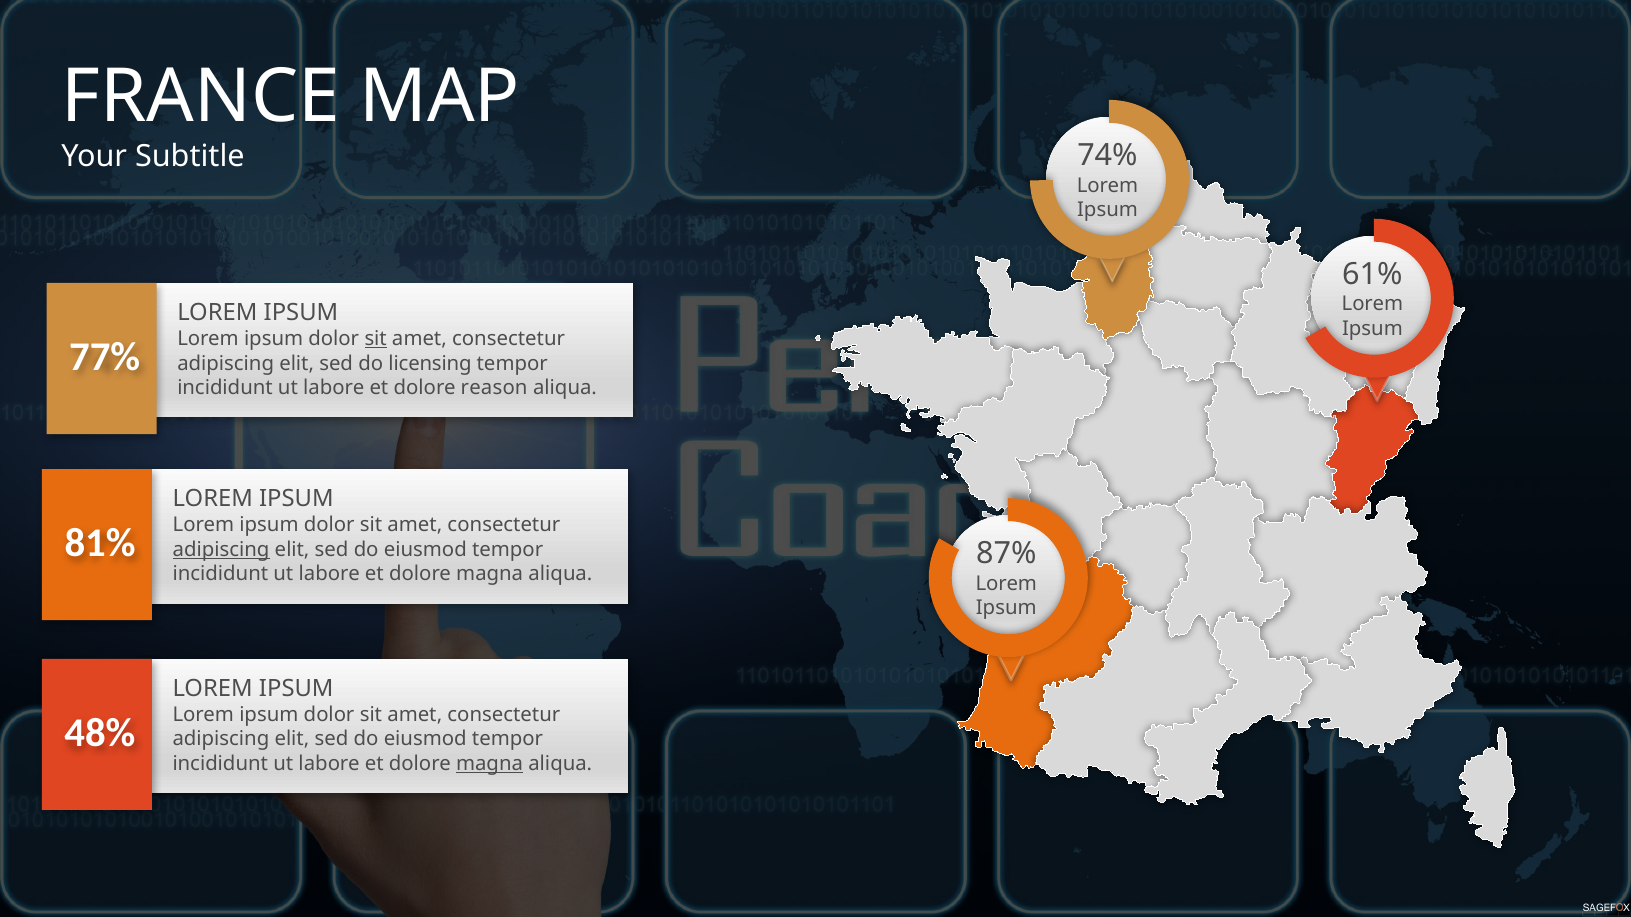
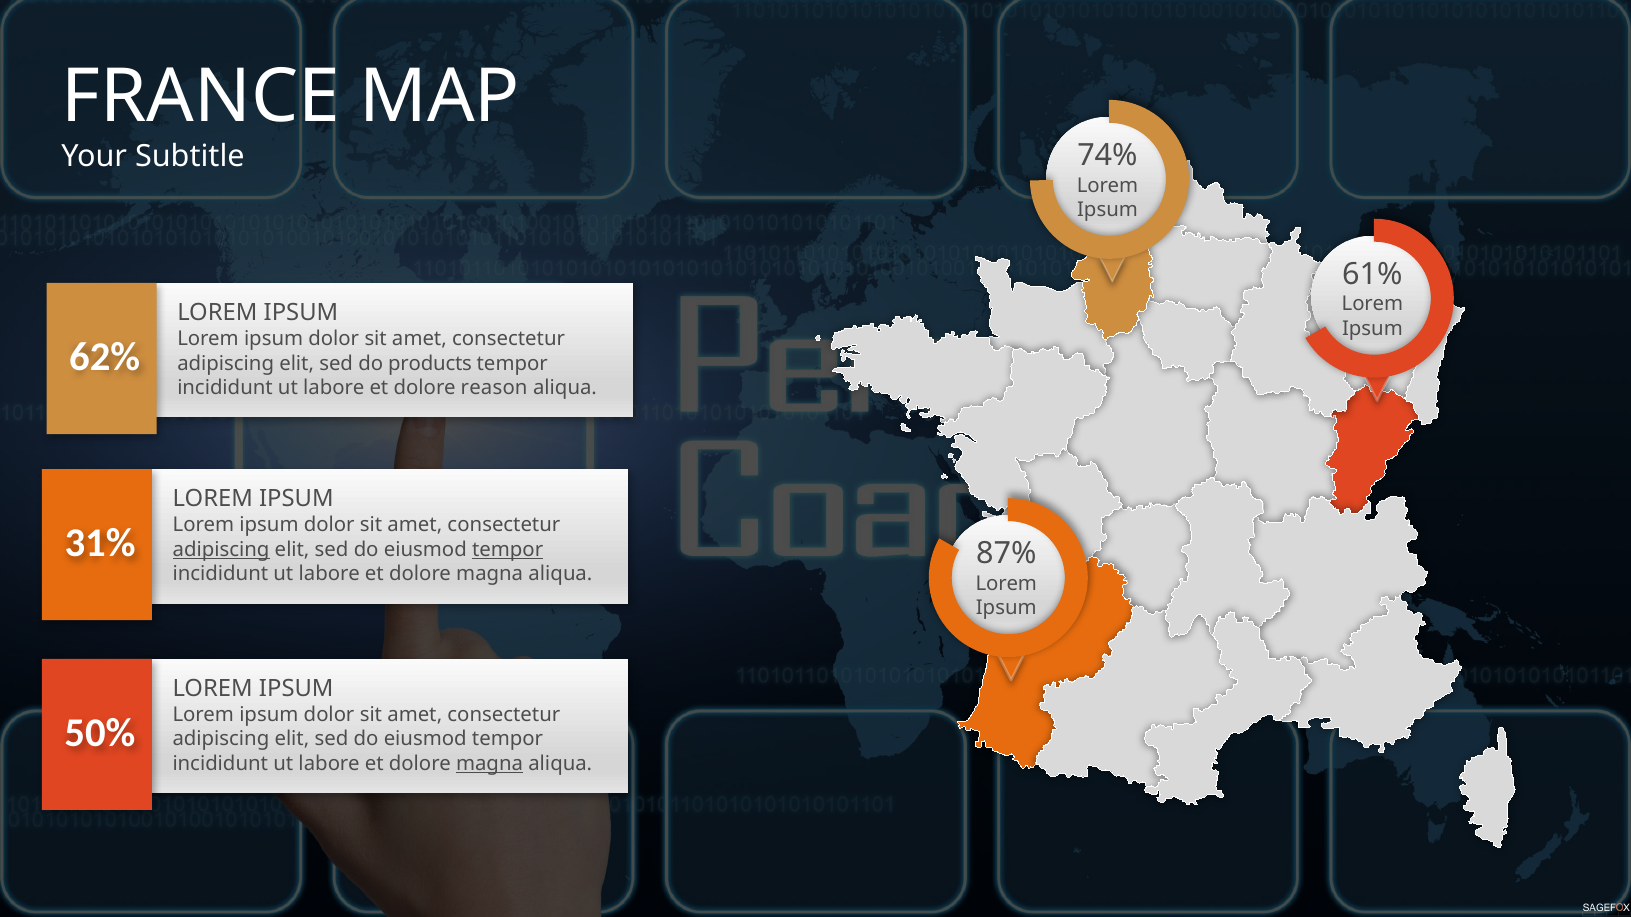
sit underline: present -> none (376, 339)
77%: 77% -> 62% (105, 357)
licensing: licensing -> products (430, 363)
81%: 81% -> 31% (100, 544)
tempor underline: none -> present (508, 550)
48%: 48% -> 50% (100, 733)
